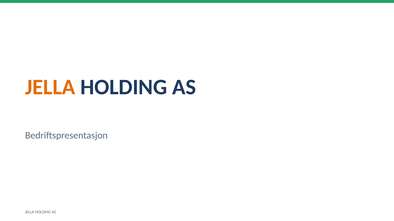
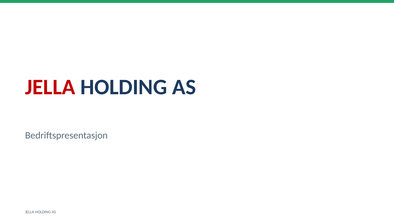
JELLA colour: orange -> red (50, 87)
